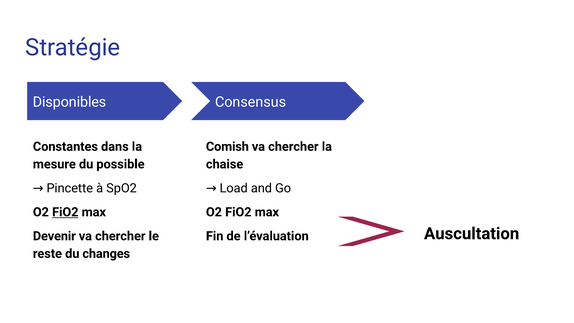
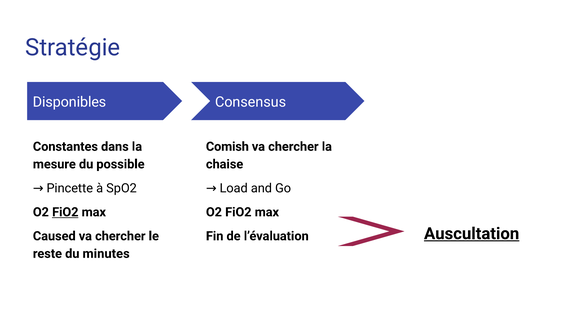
Devenir: Devenir -> Caused (54, 236)
Auscultation underline: none -> present (472, 234)
changes: changes -> minutes (106, 254)
